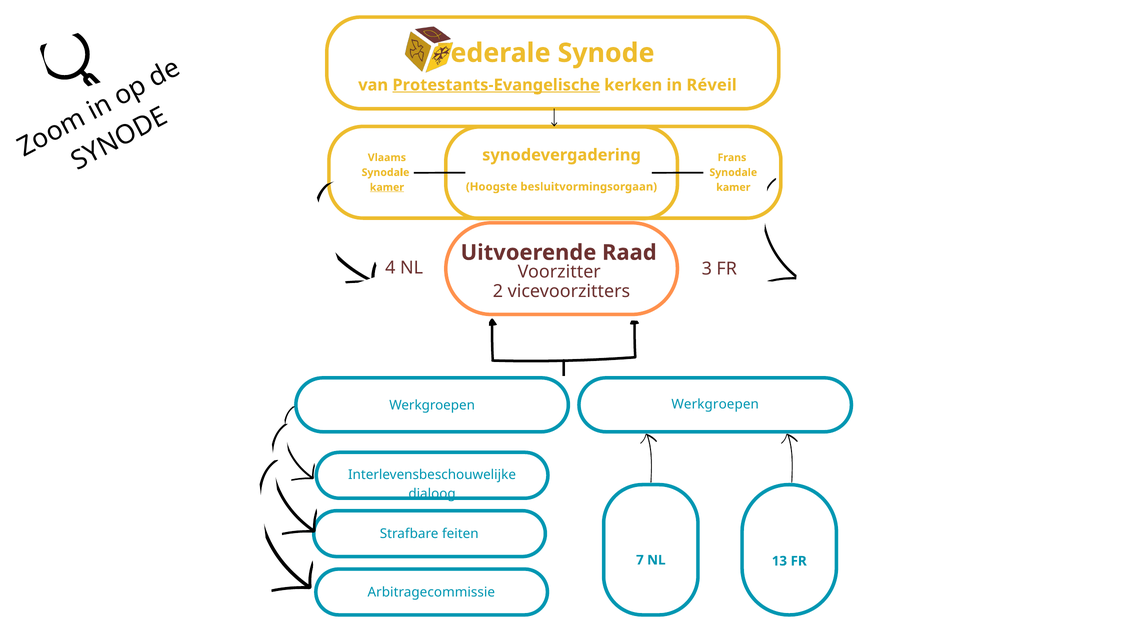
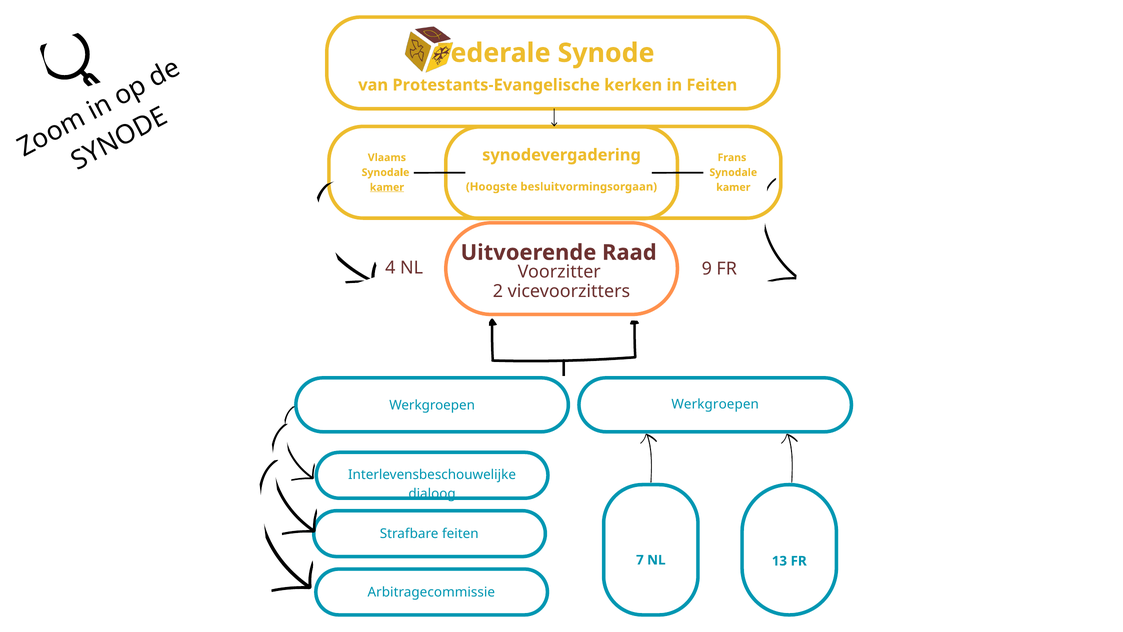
Protestants-Evangelische underline: present -> none (496, 85)
in Réveil: Réveil -> Feiten (712, 85)
3: 3 -> 9 (707, 269)
